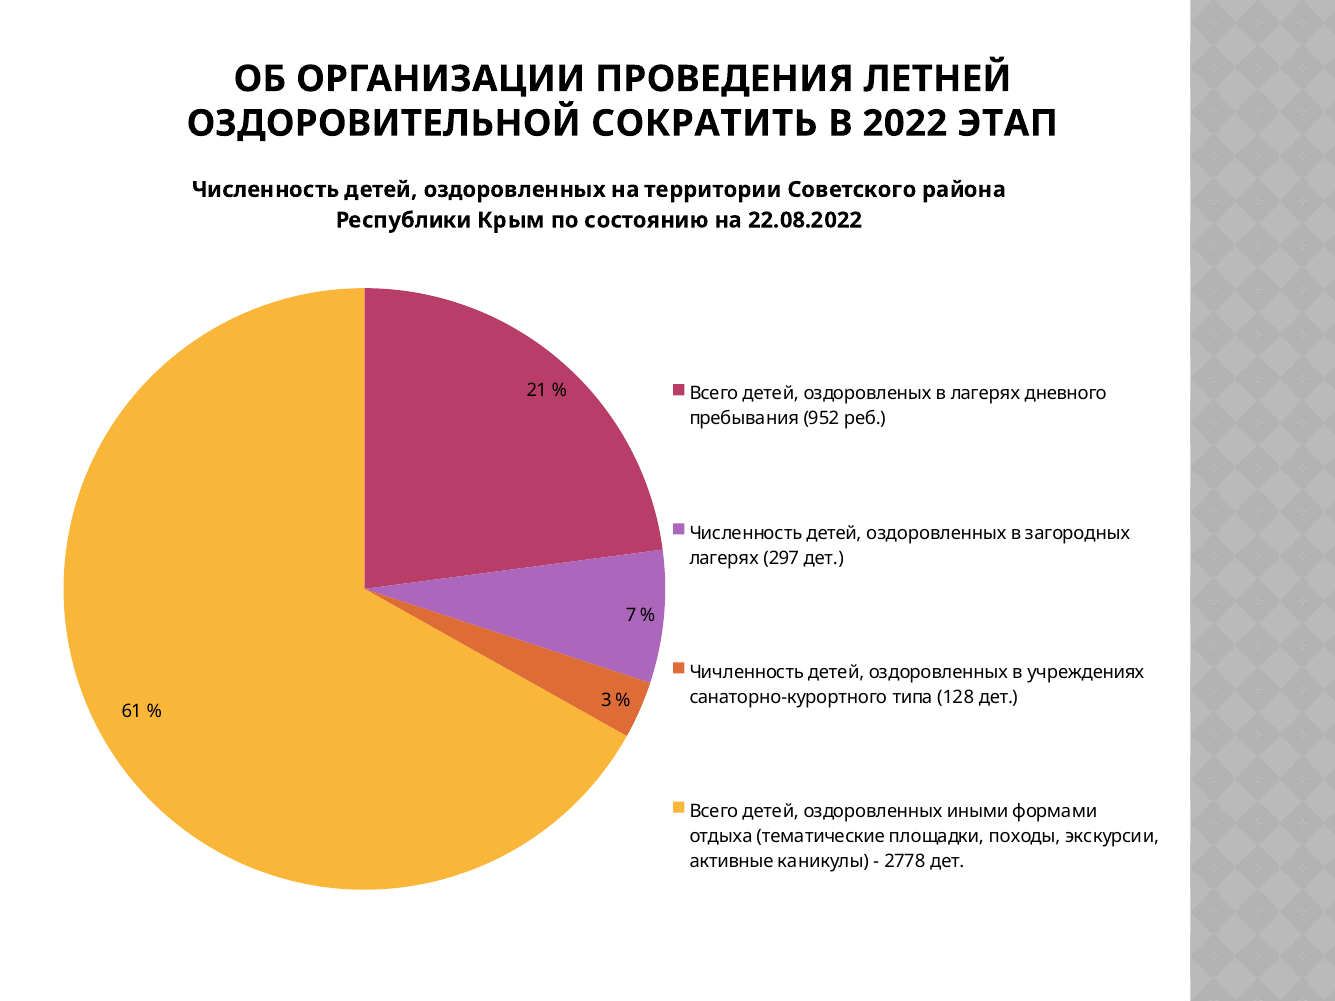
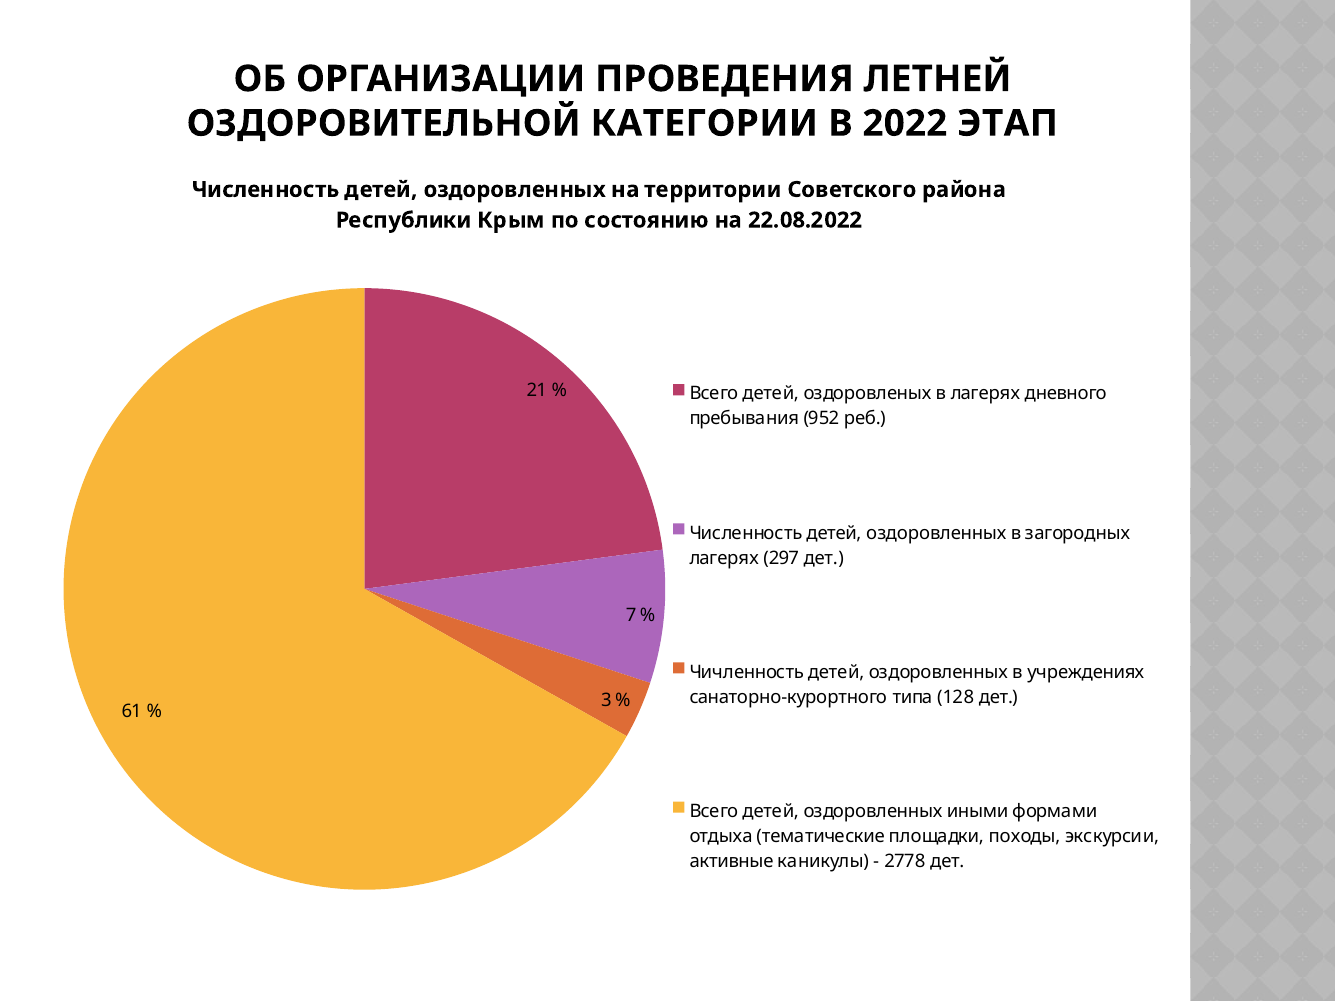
СОКРАТИТЬ: СОКРАТИТЬ -> КАТЕГОРИИ (704, 124)
